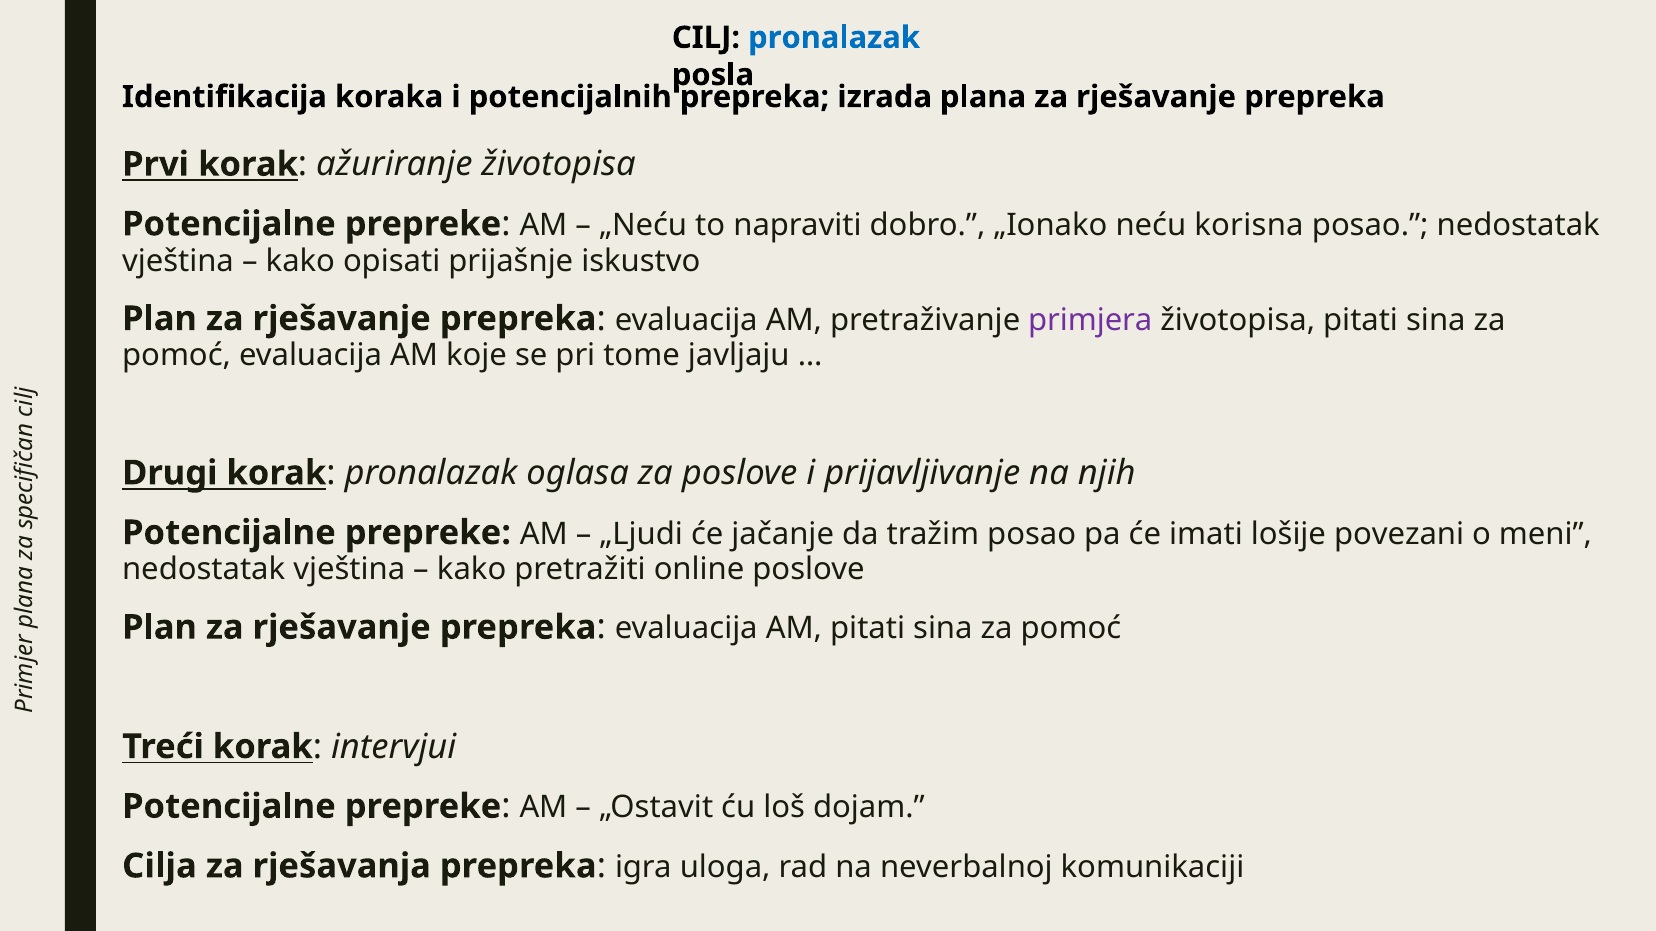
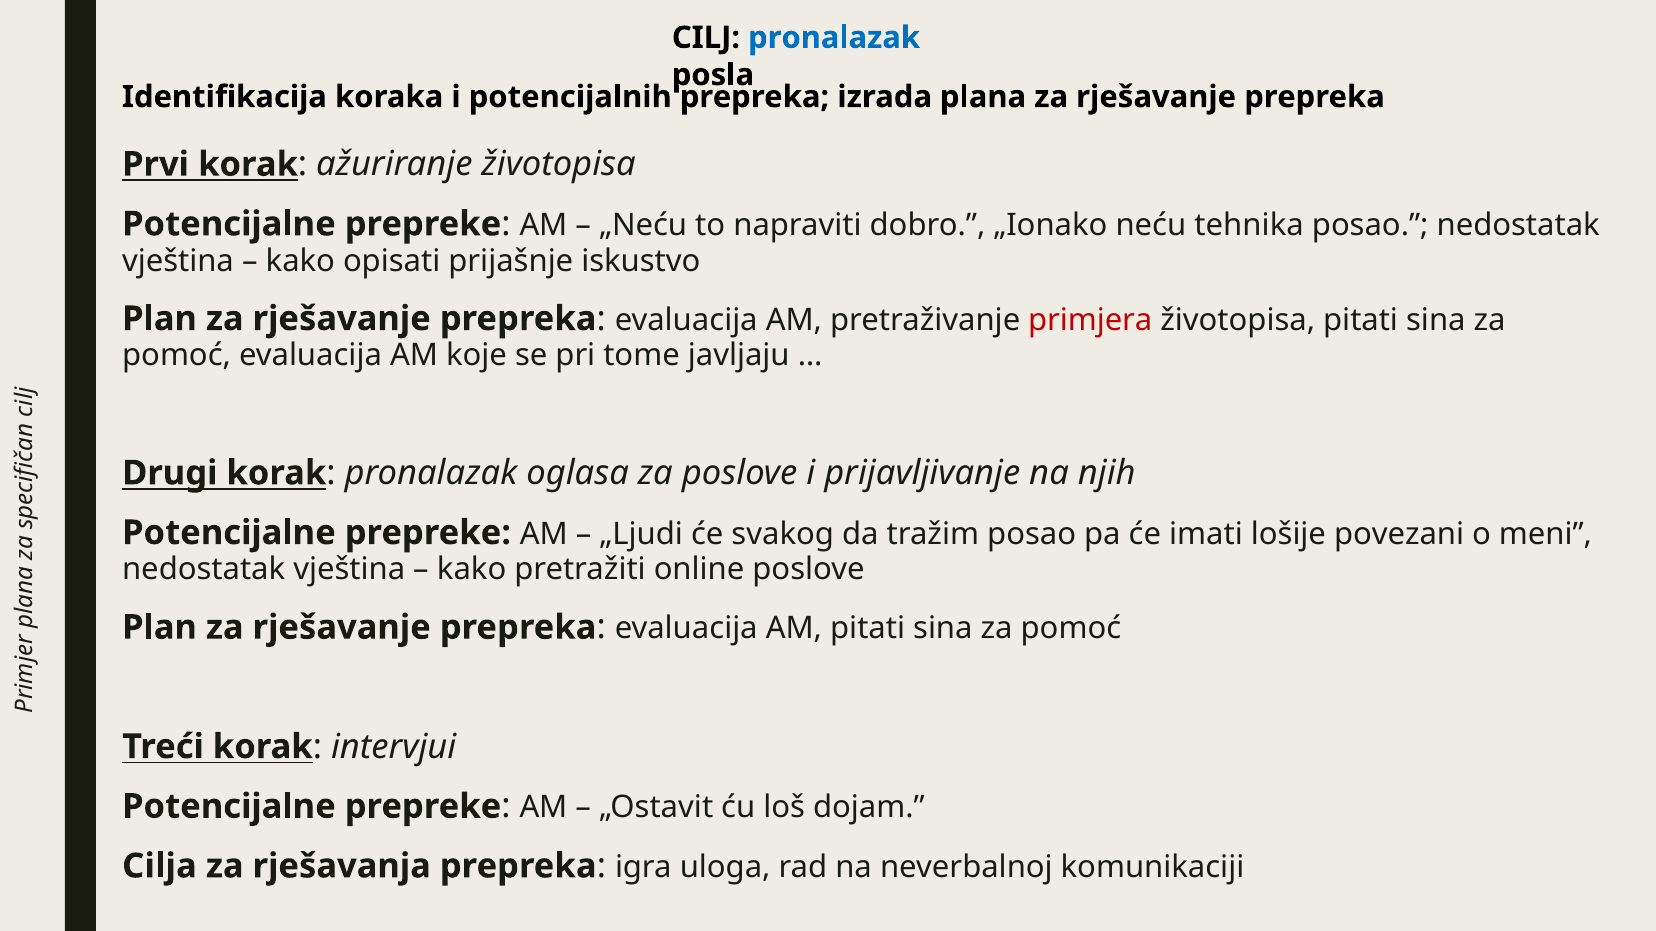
korisna: korisna -> tehnika (1249, 225)
primjera colour: purple -> red (1090, 320)
jačanje: jačanje -> svakog (783, 534)
